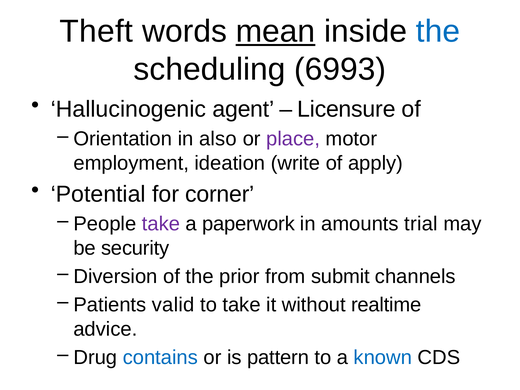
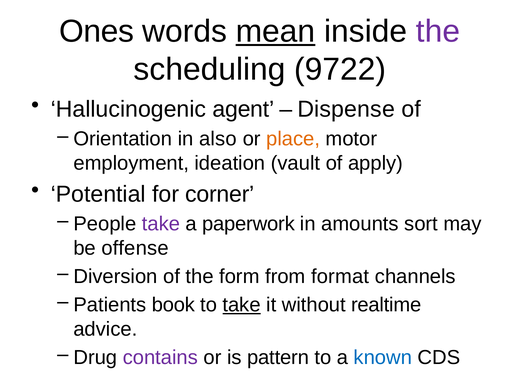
Theft: Theft -> Ones (97, 31)
the colour: blue -> purple (438, 31)
6993: 6993 -> 9722 (340, 69)
Licensure: Licensure -> Dispense (346, 109)
place colour: purple -> orange (293, 139)
write: write -> vault (295, 163)
trial: trial -> sort (421, 224)
security: security -> offense (135, 248)
prior: prior -> form (239, 277)
submit: submit -> format (340, 277)
valid: valid -> book (173, 305)
take underline: none -> present (242, 305)
contains colour: blue -> purple (160, 357)
